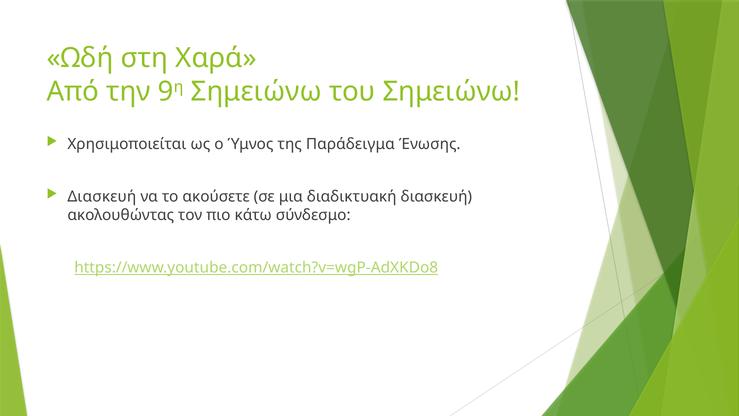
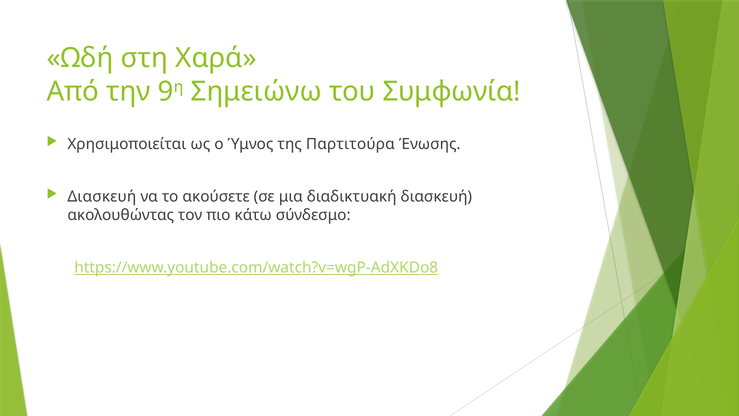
του Σημειώνω: Σημειώνω -> Συμφωνία (452, 92)
Παράδειγμα: Παράδειγμα -> Παρτιτούρα (350, 144)
